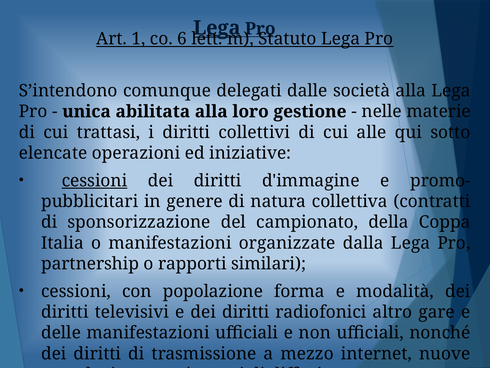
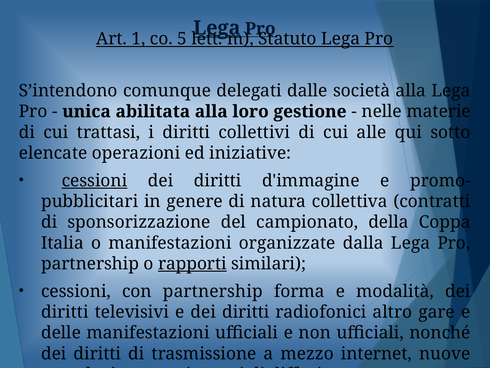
6: 6 -> 5 (182, 39)
rapporti underline: none -> present (192, 263)
con popolazione: popolazione -> partnership (213, 291)
